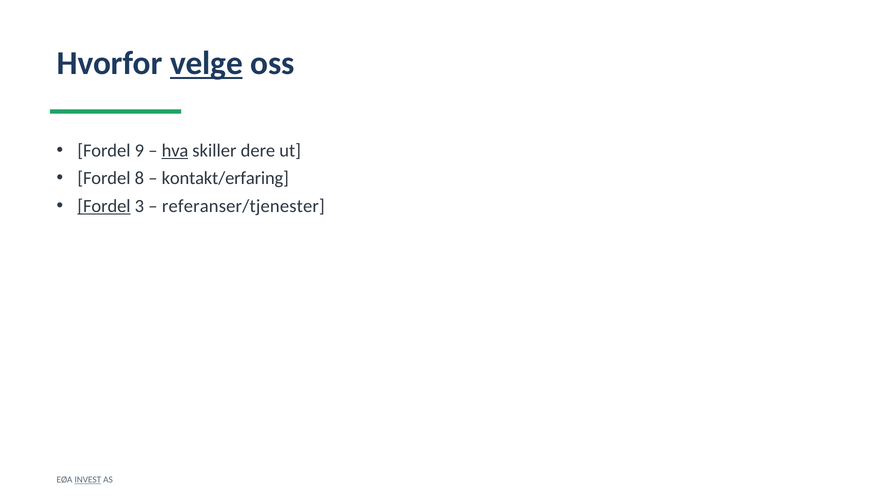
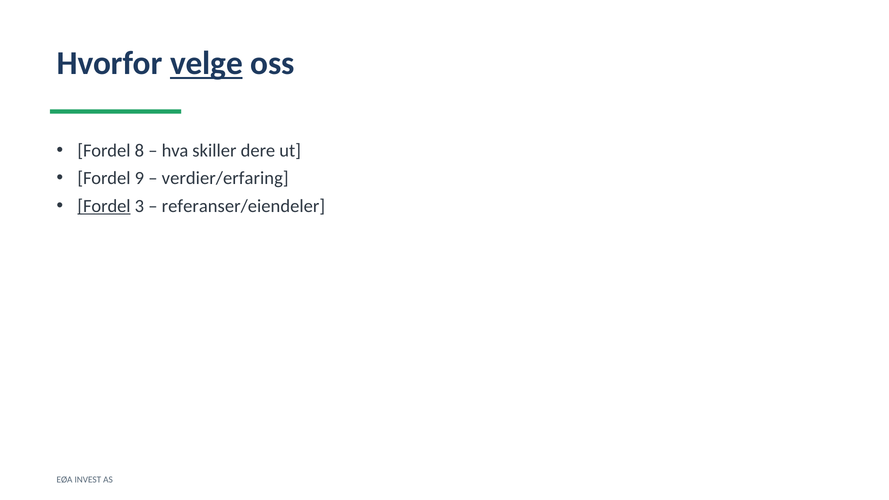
9: 9 -> 8 (139, 151)
hva underline: present -> none (175, 151)
8: 8 -> 9 (139, 178)
kontakt/erfaring: kontakt/erfaring -> verdier/erfaring (225, 178)
referanser/tjenester: referanser/tjenester -> referanser/eiendeler (243, 206)
INVEST underline: present -> none (88, 480)
